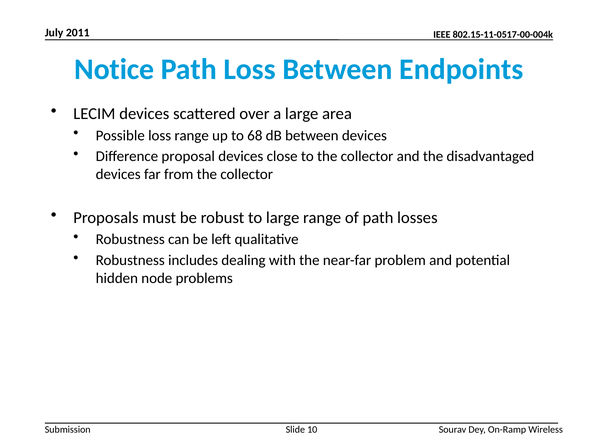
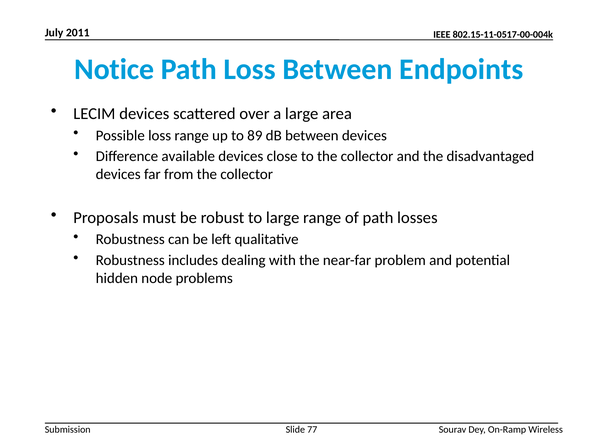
68: 68 -> 89 (255, 136)
proposal: proposal -> available (188, 157)
10: 10 -> 77 (312, 430)
